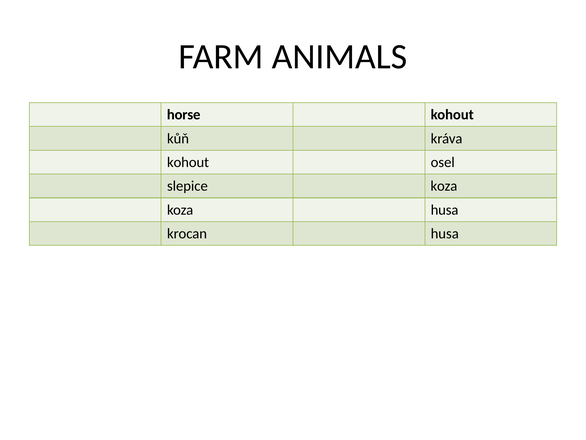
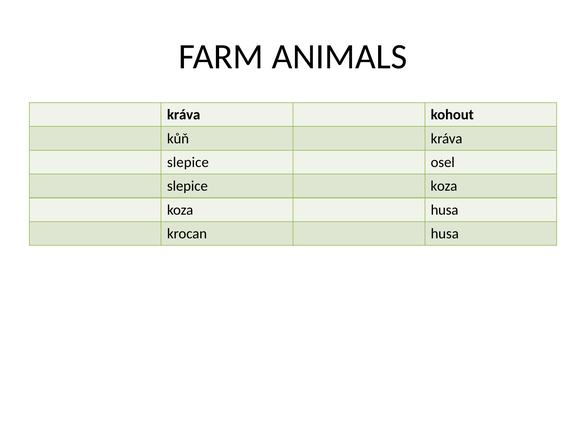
horse: horse -> kráva (184, 115)
kohout: kohout -> slepice (188, 162)
